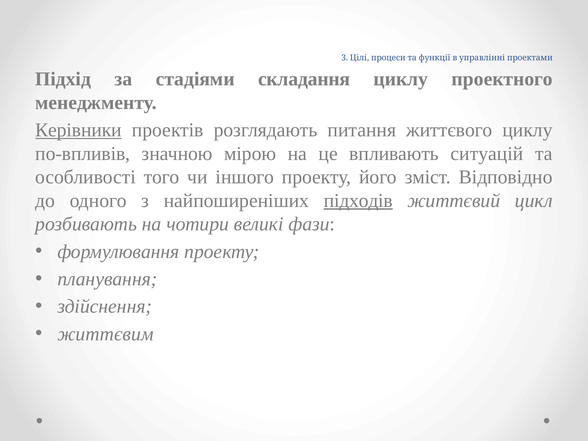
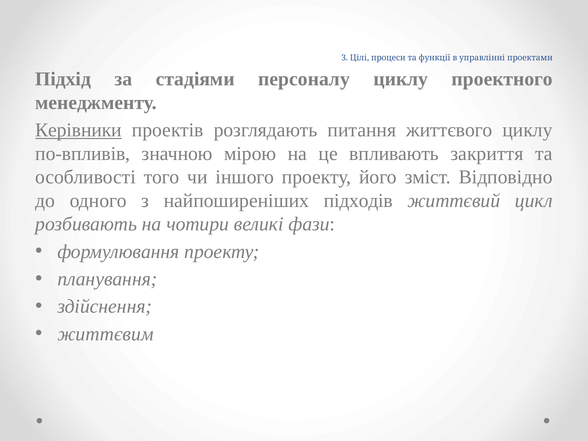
складання: складання -> персоналу (304, 79)
ситуацій: ситуацій -> закриття (487, 154)
підходів underline: present -> none (358, 201)
